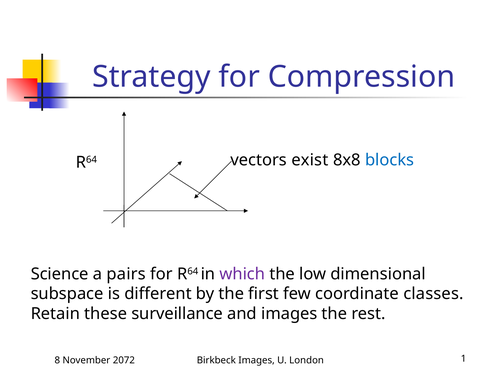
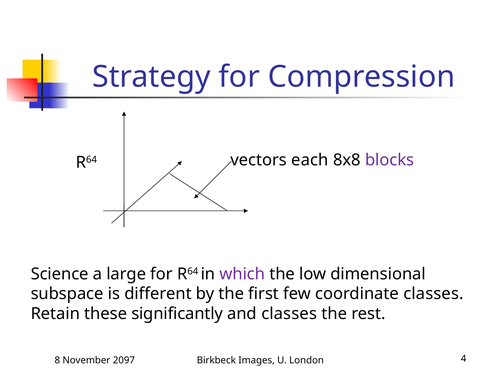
exist: exist -> each (310, 160)
blocks colour: blue -> purple (390, 160)
pairs: pairs -> large (126, 274)
surveillance: surveillance -> significantly (177, 314)
and images: images -> classes (289, 314)
2072: 2072 -> 2097 (124, 360)
1: 1 -> 4 (464, 359)
